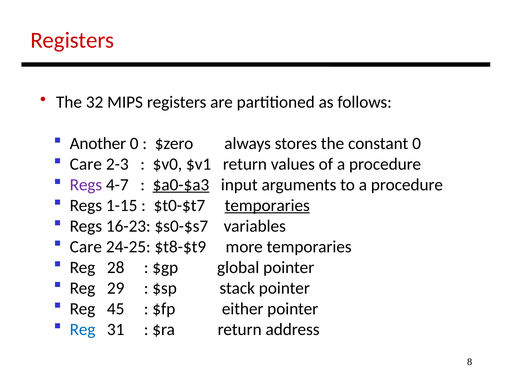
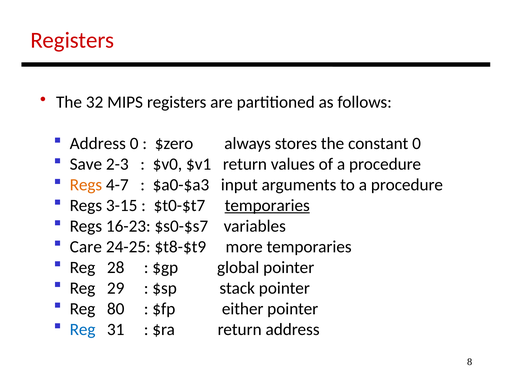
Another: Another -> Address (98, 144)
Care: Care -> Save (86, 164)
Regs colour: purple -> orange (86, 185)
$a0-$a3 underline: present -> none (181, 185)
1-15: 1-15 -> 3-15 (122, 205)
45: 45 -> 80 (116, 309)
